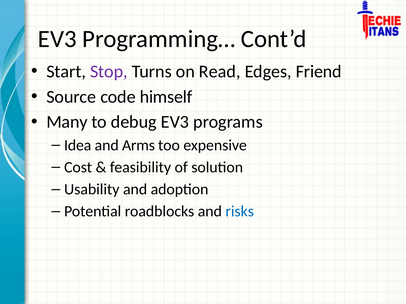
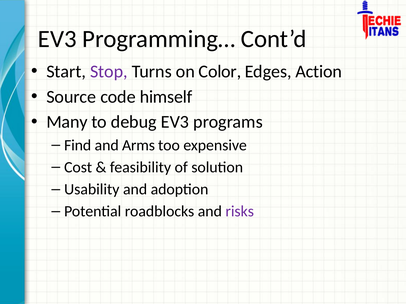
Read: Read -> Color (220, 72)
Friend: Friend -> Action (319, 72)
Idea: Idea -> Find (78, 146)
risks colour: blue -> purple (240, 212)
